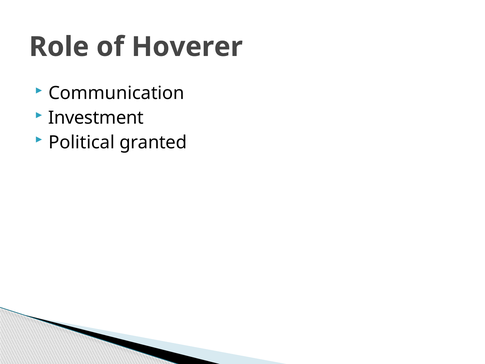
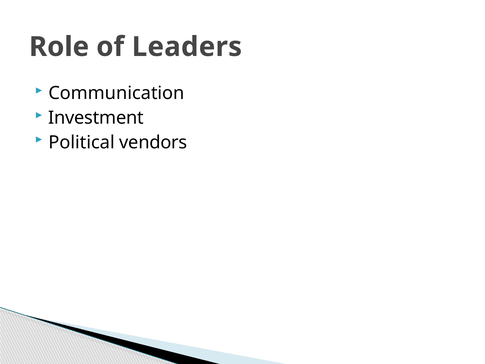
Hoverer: Hoverer -> Leaders (187, 47)
granted: granted -> vendors (153, 142)
